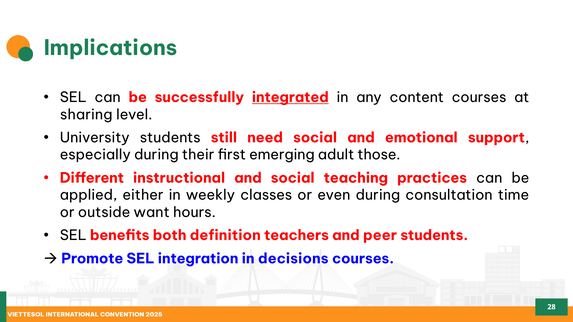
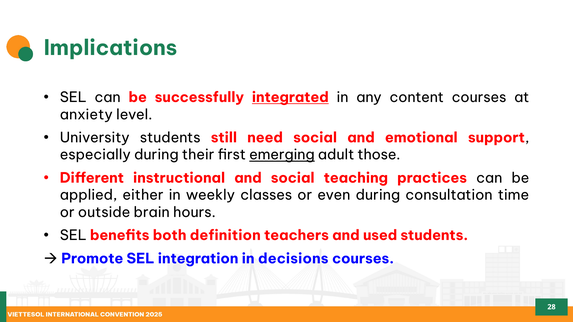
sharing: sharing -> anxiety (86, 115)
emerging underline: none -> present (282, 155)
want: want -> brain (152, 213)
peer: peer -> used (380, 236)
